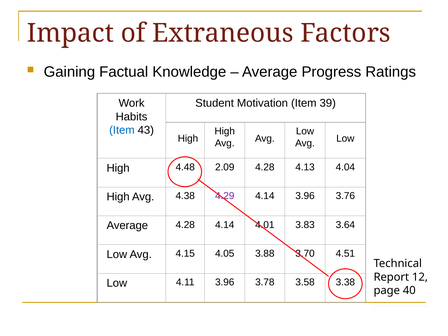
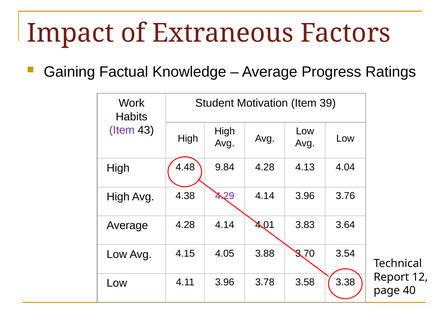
Item colour: blue -> purple (122, 130)
2.09: 2.09 -> 9.84 (225, 167)
4.51: 4.51 -> 3.54 (345, 253)
